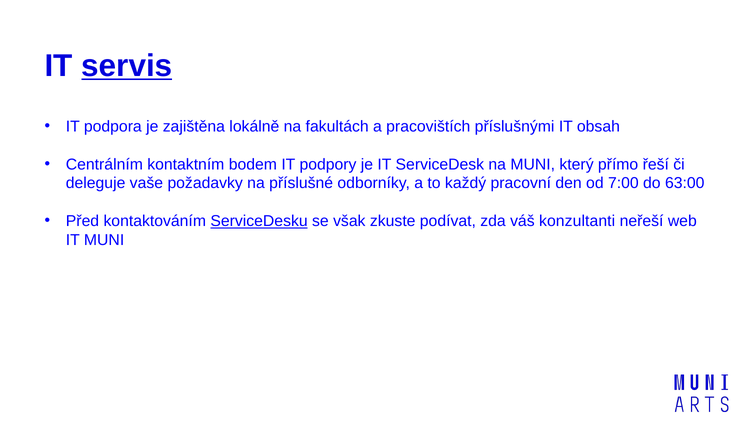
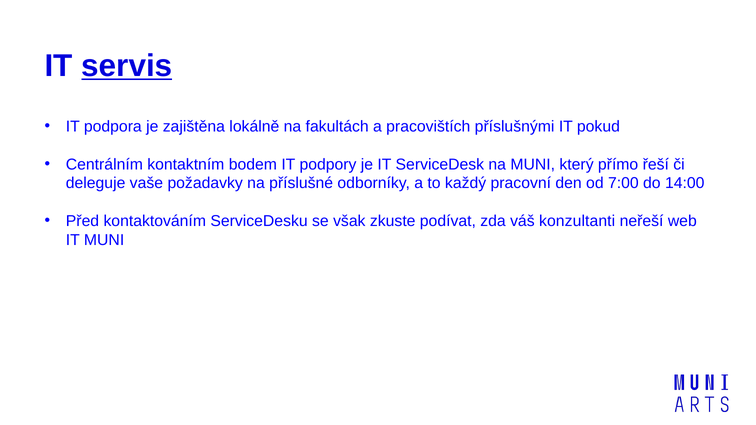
obsah: obsah -> pokud (598, 127)
63:00: 63:00 -> 14:00 (685, 183)
ServiceDesku underline: present -> none (259, 221)
